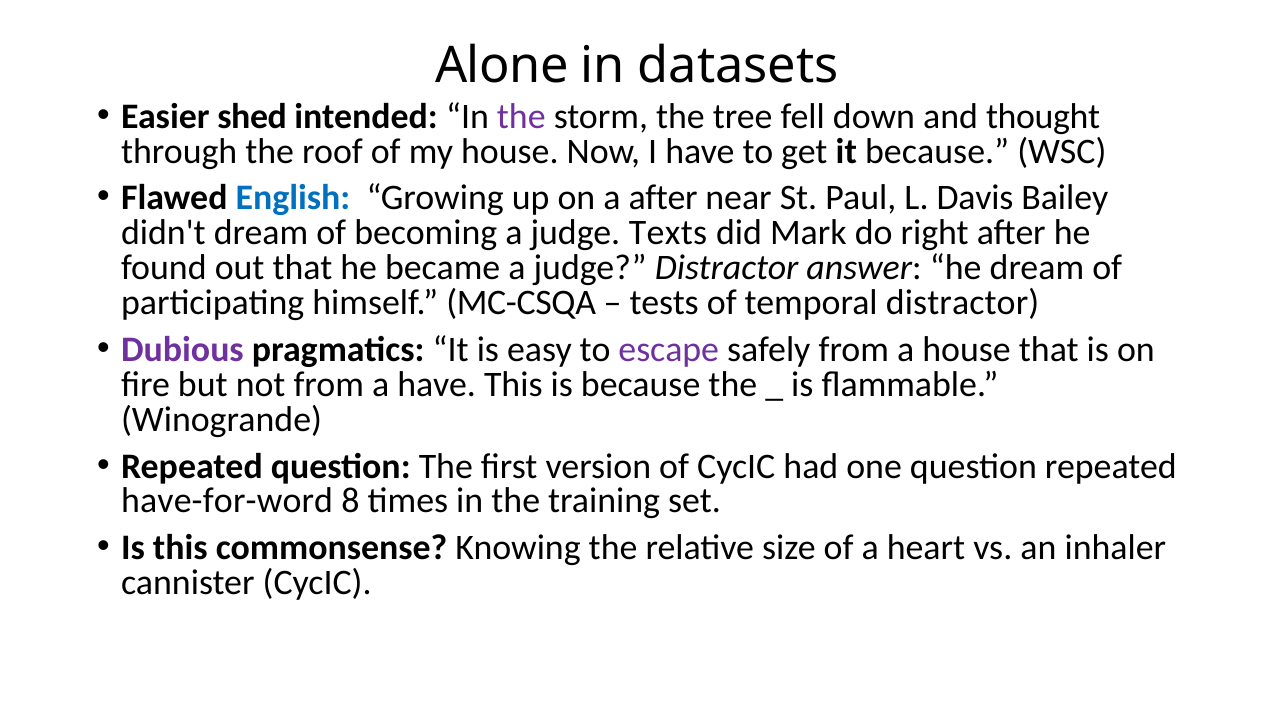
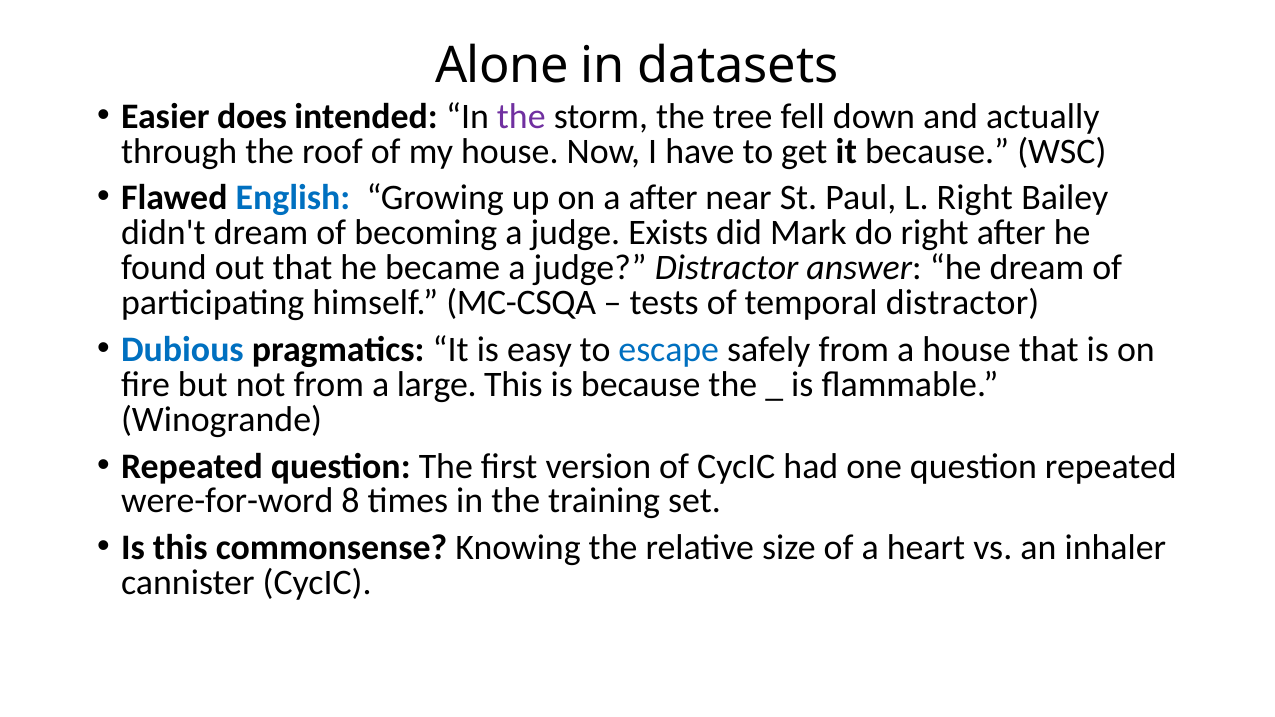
shed: shed -> does (252, 116)
thought: thought -> actually (1043, 116)
L Davis: Davis -> Right (975, 198)
Texts: Texts -> Exists (668, 233)
Dubious colour: purple -> blue (182, 350)
escape colour: purple -> blue (669, 350)
a have: have -> large (437, 385)
have-for-word: have-for-word -> were-for-word (227, 501)
